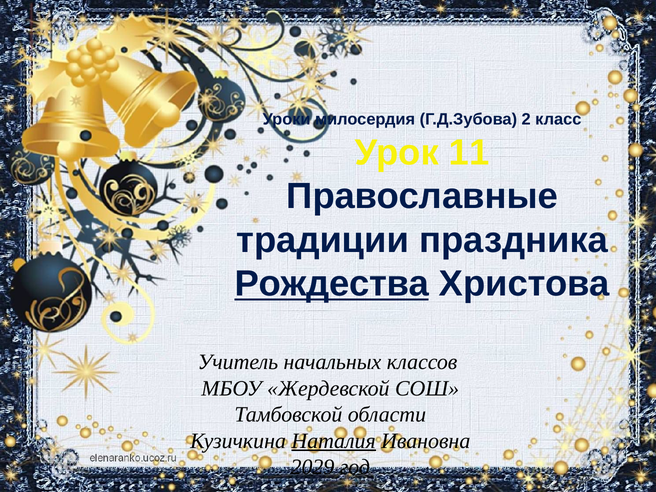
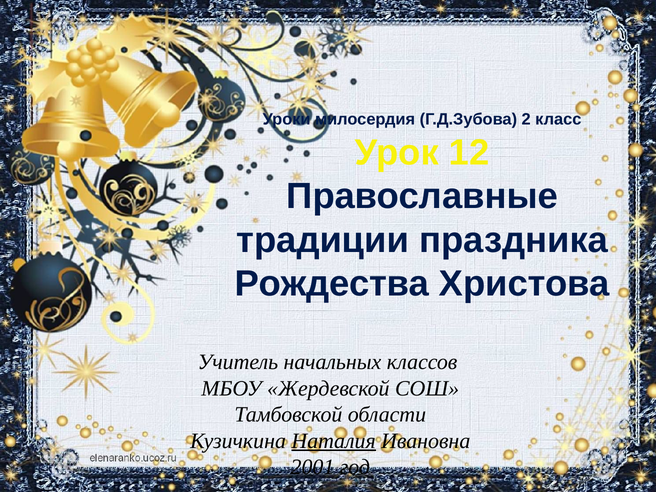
11: 11 -> 12 (469, 153)
Рождества underline: present -> none (332, 284)
2029: 2029 -> 2001 (312, 467)
